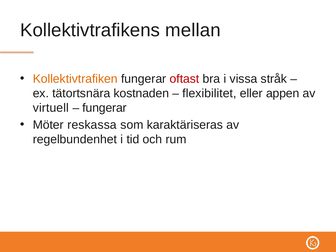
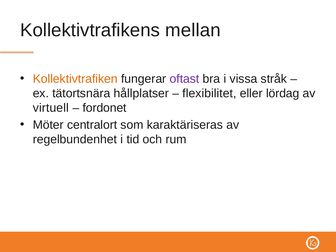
oftast colour: red -> purple (184, 79)
kostnaden: kostnaden -> hållplatser (141, 93)
appen: appen -> lördag (283, 93)
fungerar: fungerar -> fordonet (105, 108)
reskassa: reskassa -> centralort (92, 125)
